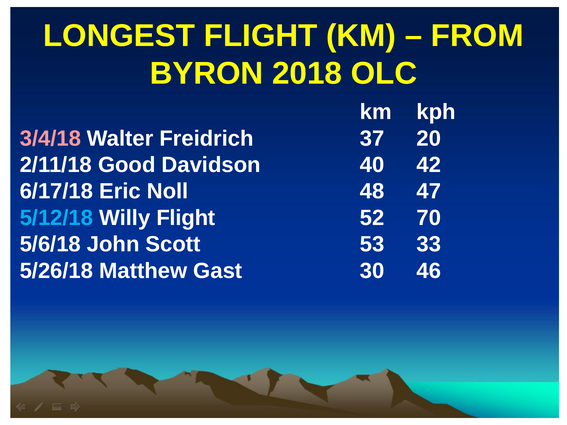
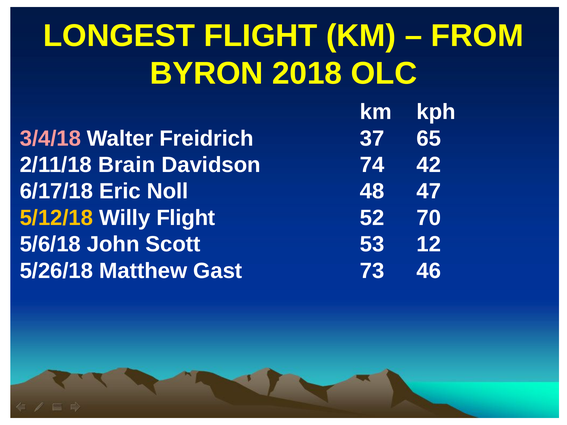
20: 20 -> 65 (429, 139)
Good: Good -> Brain (127, 165)
40: 40 -> 74 (372, 165)
5/12/18 colour: light blue -> yellow (56, 218)
33: 33 -> 12 (429, 244)
30: 30 -> 73 (372, 271)
